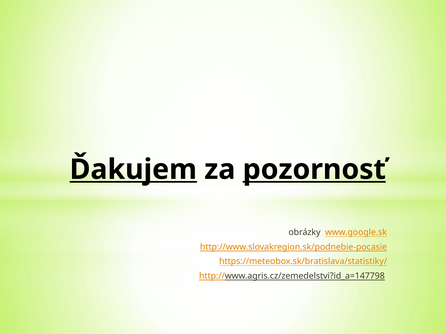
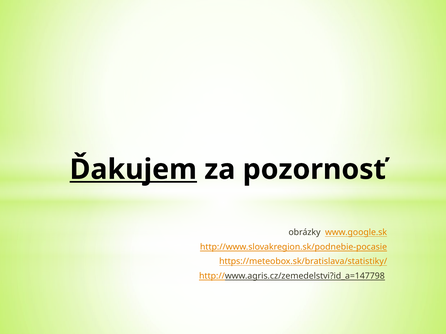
pozornosť underline: present -> none (314, 170)
